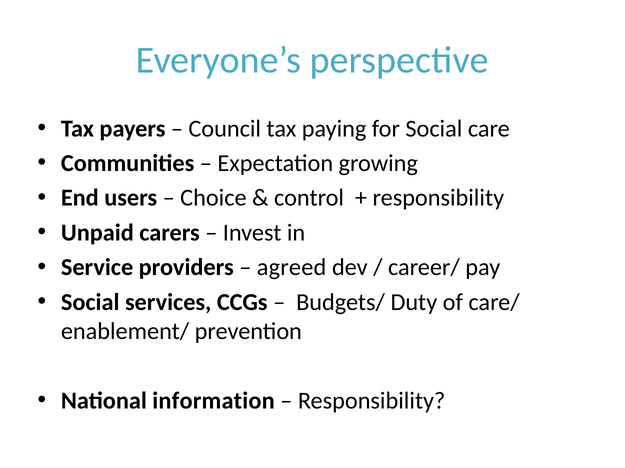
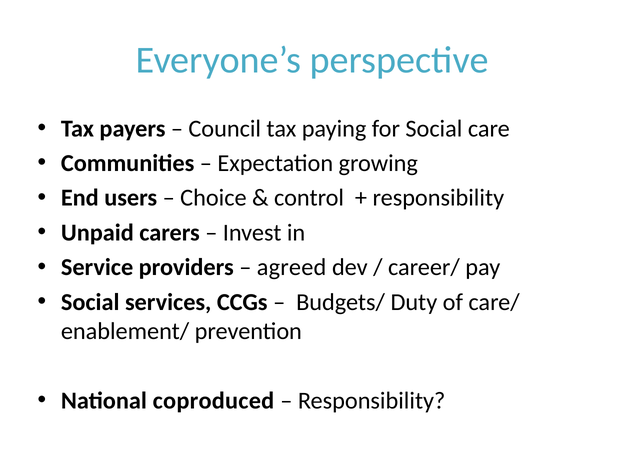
information: information -> coproduced (213, 401)
